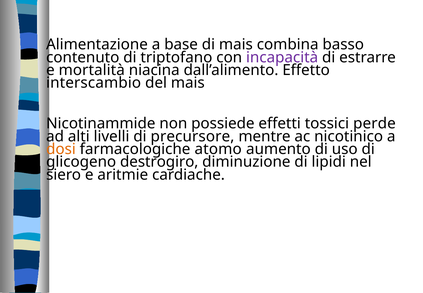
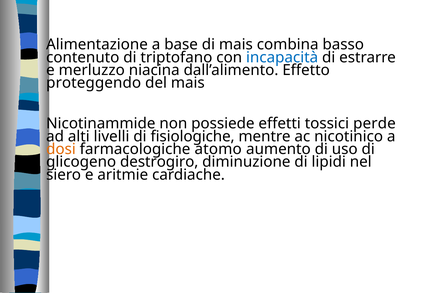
incapacità colour: purple -> blue (282, 57)
mortalità: mortalità -> merluzzo (92, 70)
interscambio: interscambio -> proteggendo (94, 83)
precursore: precursore -> fisiologiche (193, 136)
